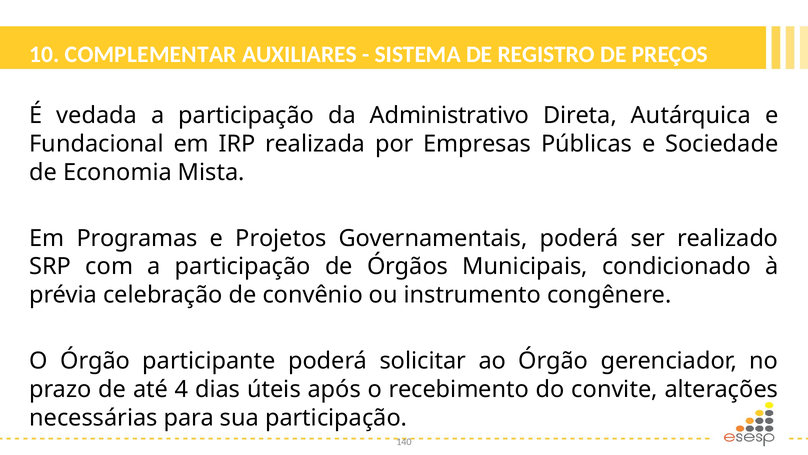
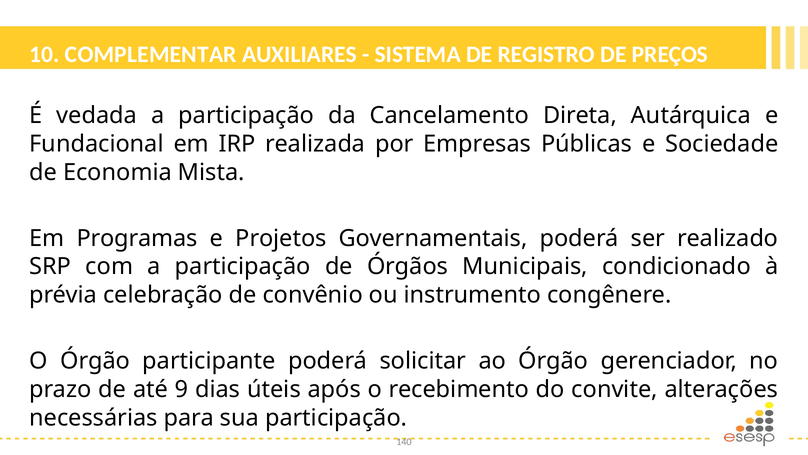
Administrativo: Administrativo -> Cancelamento (449, 115)
4: 4 -> 9 (182, 389)
